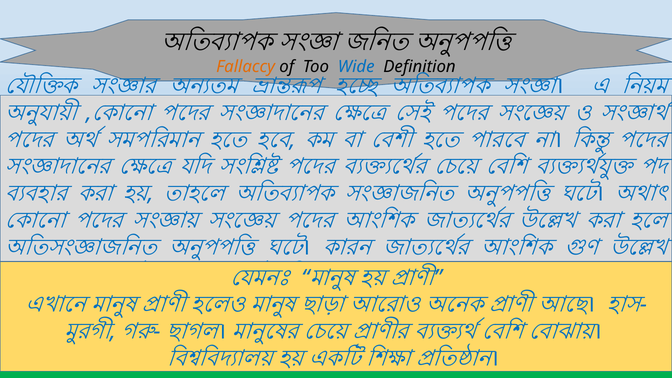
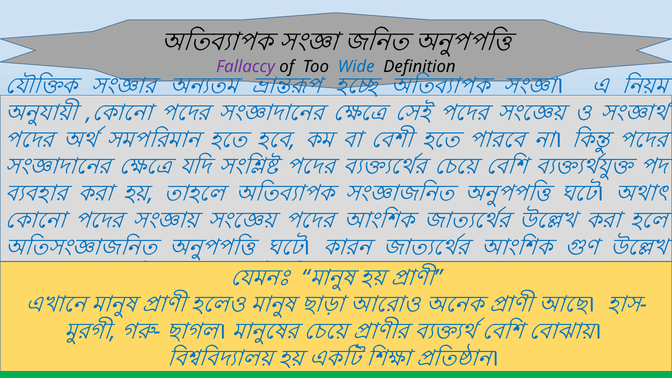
Fallaccy colour: orange -> purple (246, 67)
